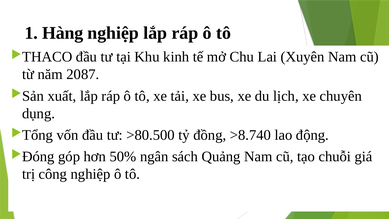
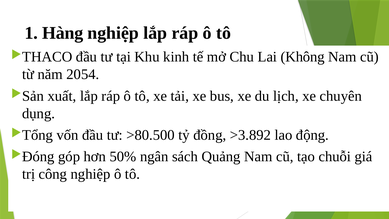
Xuyên: Xuyên -> Không (303, 57)
2087: 2087 -> 2054 (83, 74)
>8.740: >8.740 -> >3.892 (250, 135)
